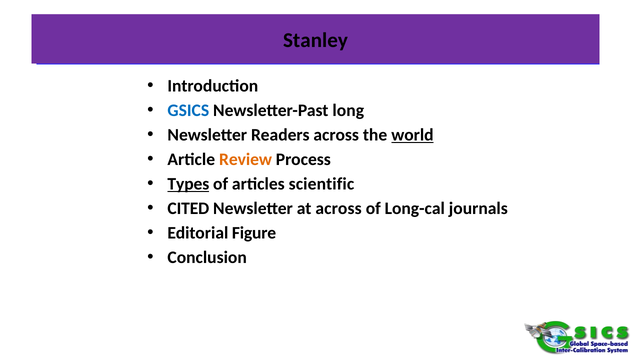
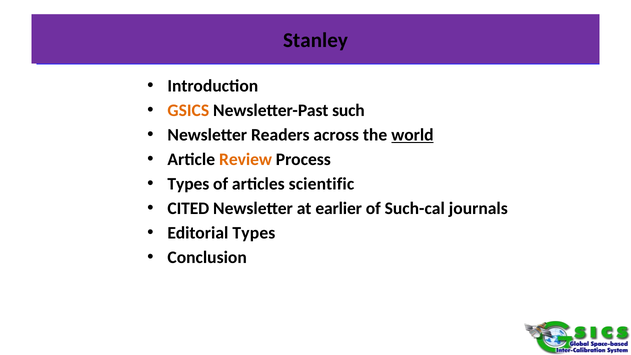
GSICS colour: blue -> orange (188, 110)
long: long -> such (348, 110)
Types underline: present -> none (188, 184)
at across: across -> earlier (339, 209)
Long-cal: Long-cal -> Such-cal (415, 209)
Editorial Figure: Figure -> Types (254, 233)
